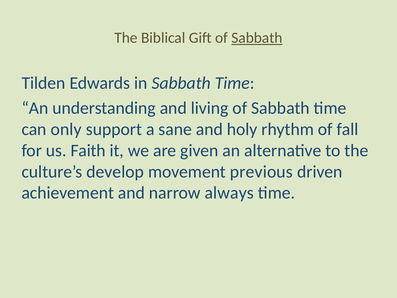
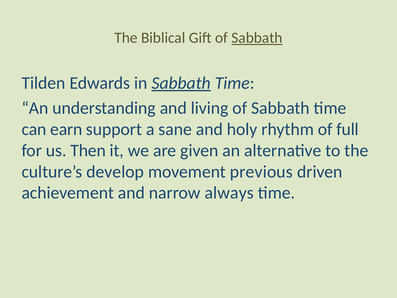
Sabbath underline: none -> present (181, 83)
only: only -> earn (66, 129)
fall: fall -> full (348, 129)
Faith: Faith -> Then (88, 150)
